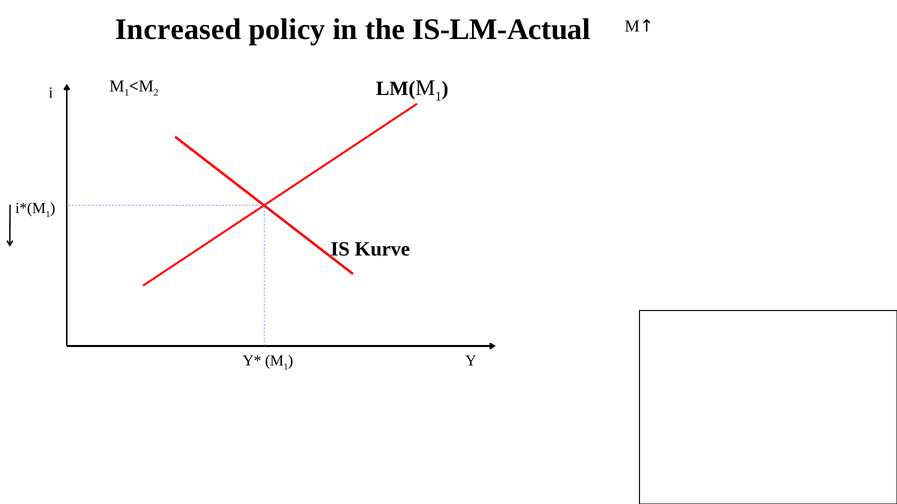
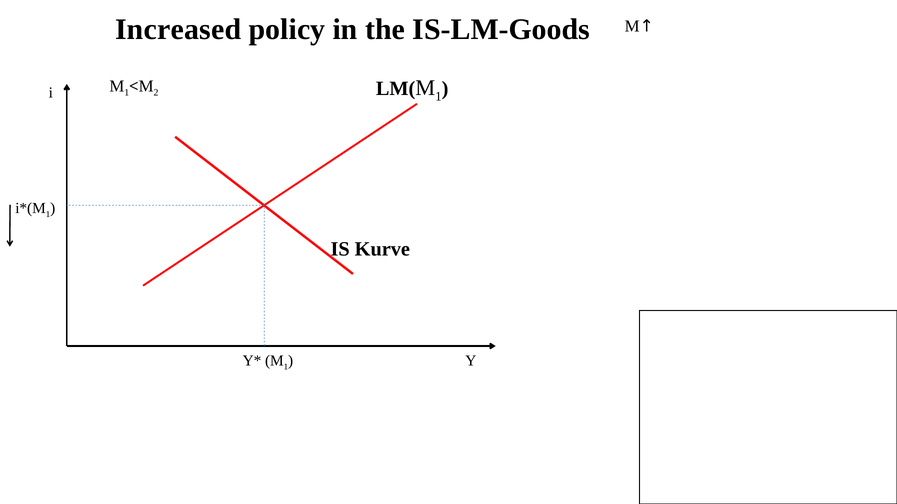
IS-LM-Actual: IS-LM-Actual -> IS-LM-Goods (501, 29)
